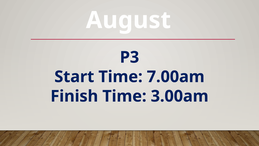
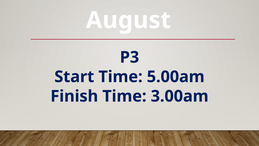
7.00am: 7.00am -> 5.00am (176, 77)
